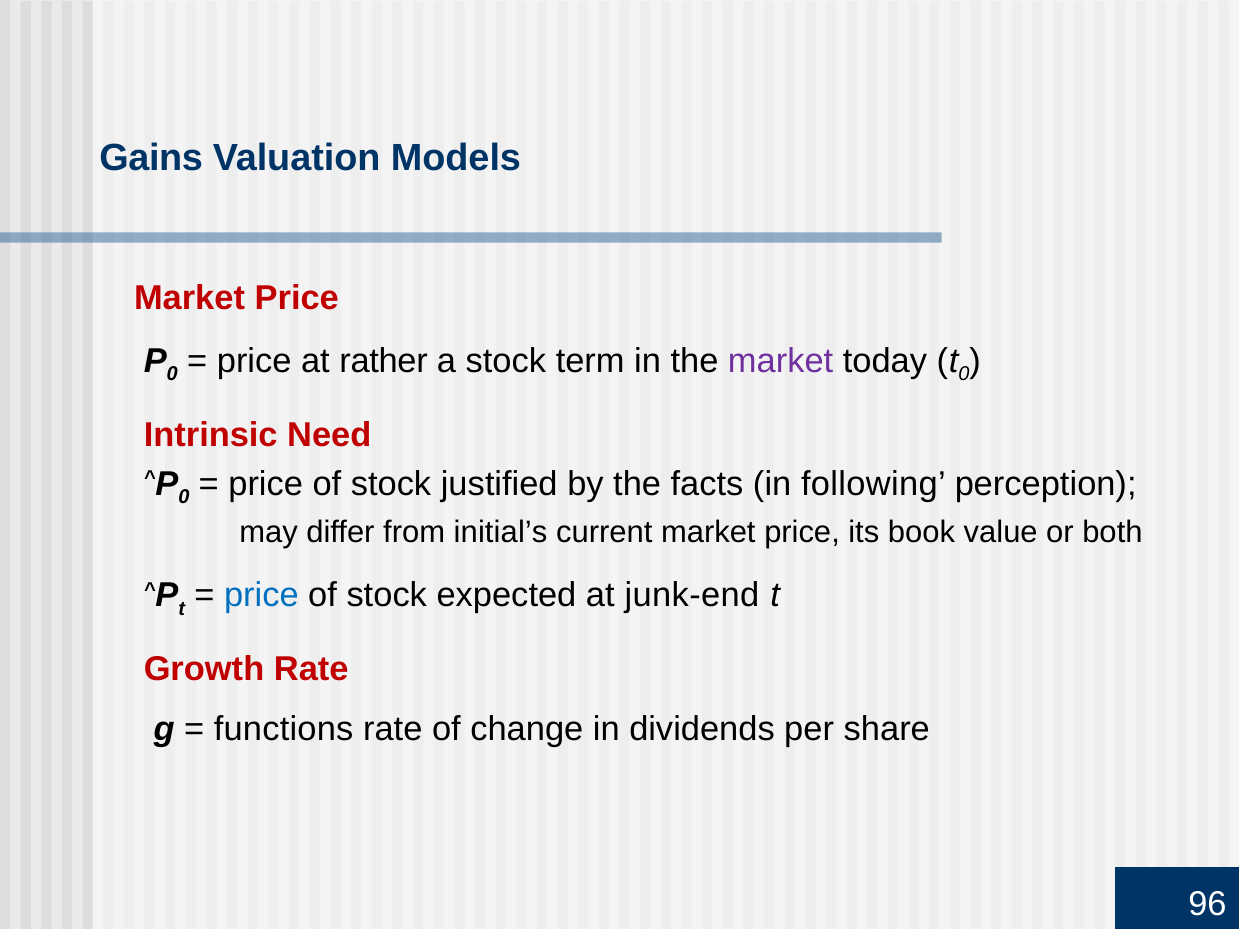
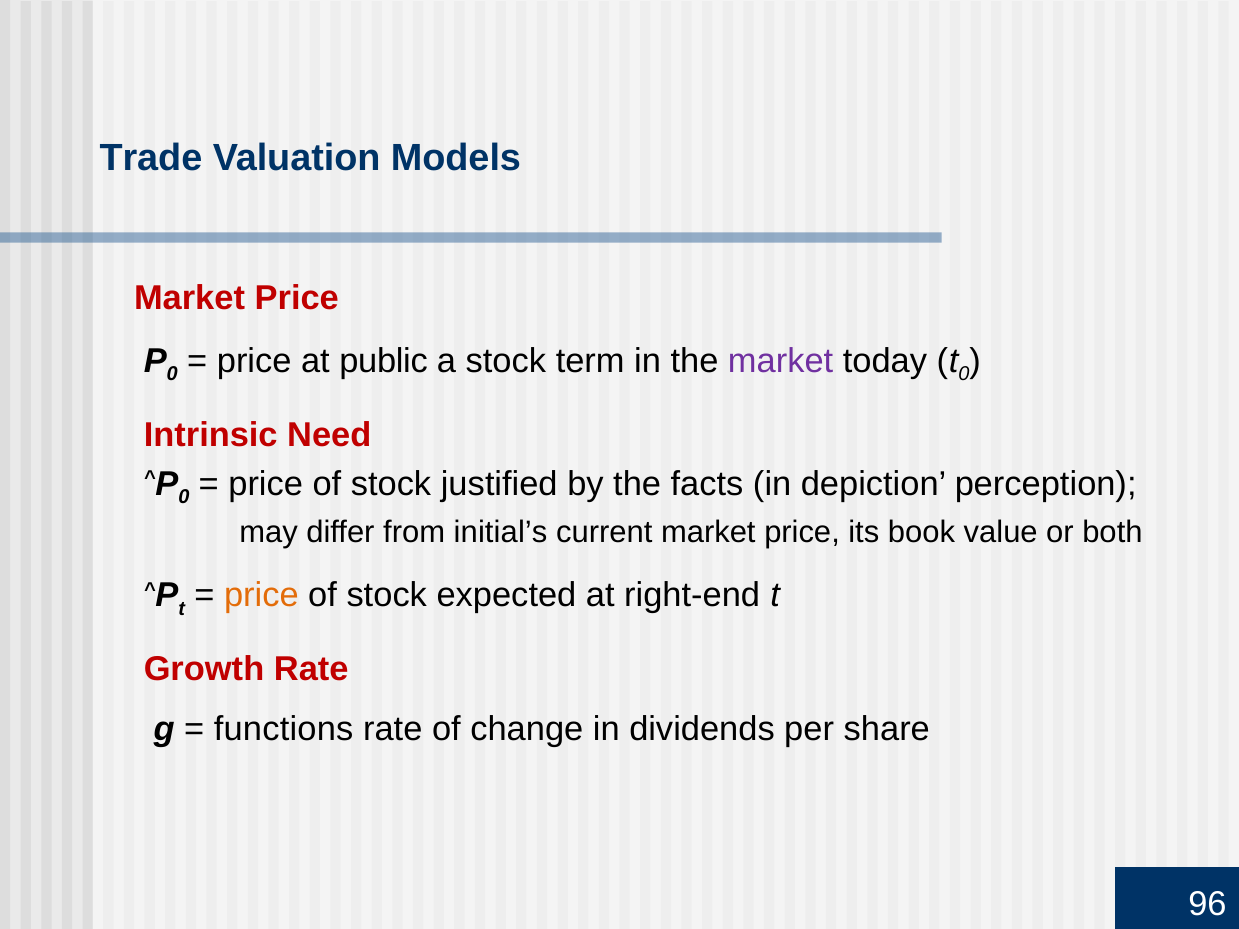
Gains: Gains -> Trade (151, 158)
rather: rather -> public (384, 361)
following: following -> depiction (874, 484)
price colour: blue -> orange (261, 596)
junk-end: junk-end -> right-end (692, 596)
